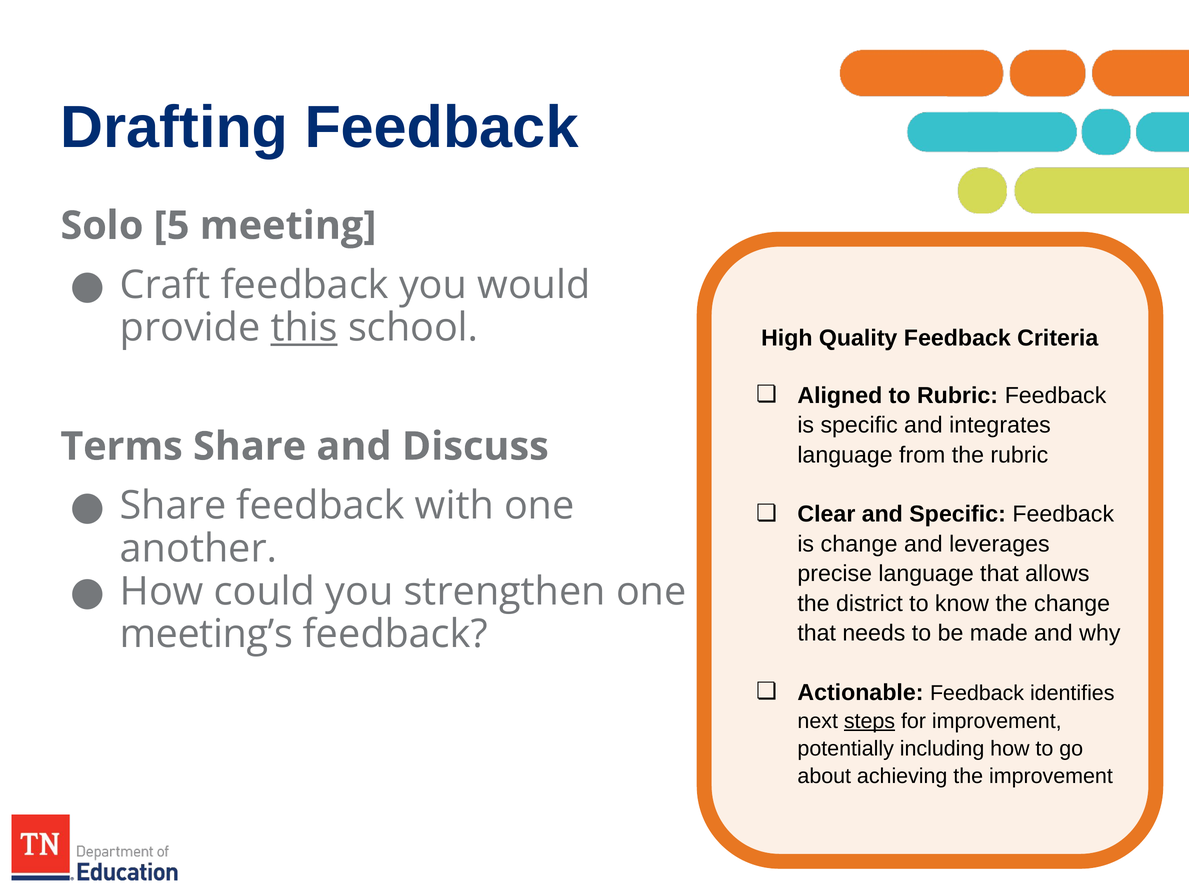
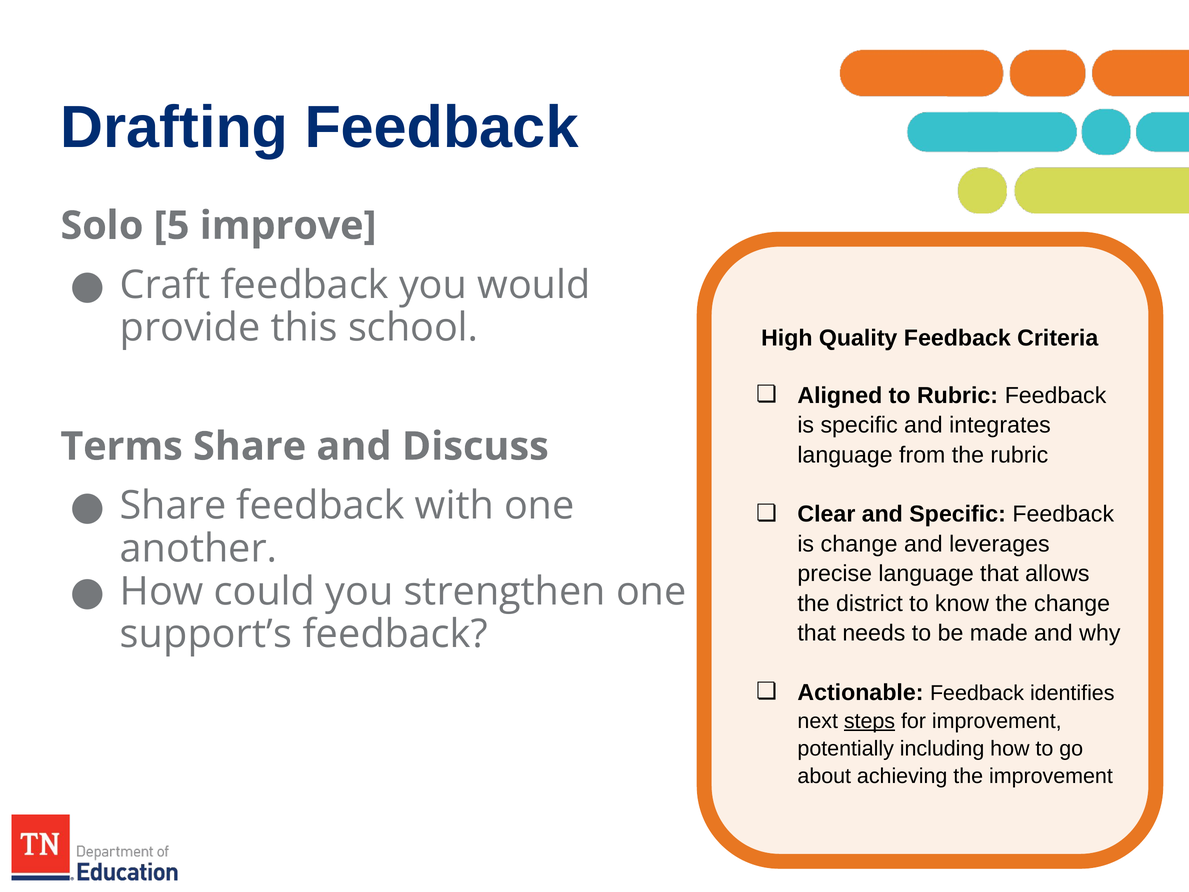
meeting: meeting -> improve (288, 226)
this underline: present -> none (304, 328)
meeting’s: meeting’s -> support’s (206, 634)
